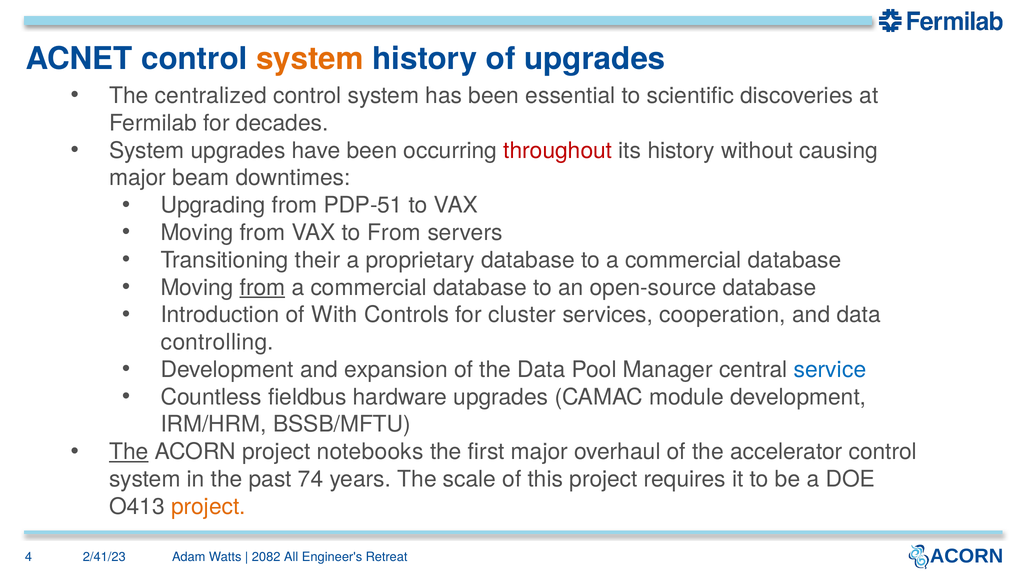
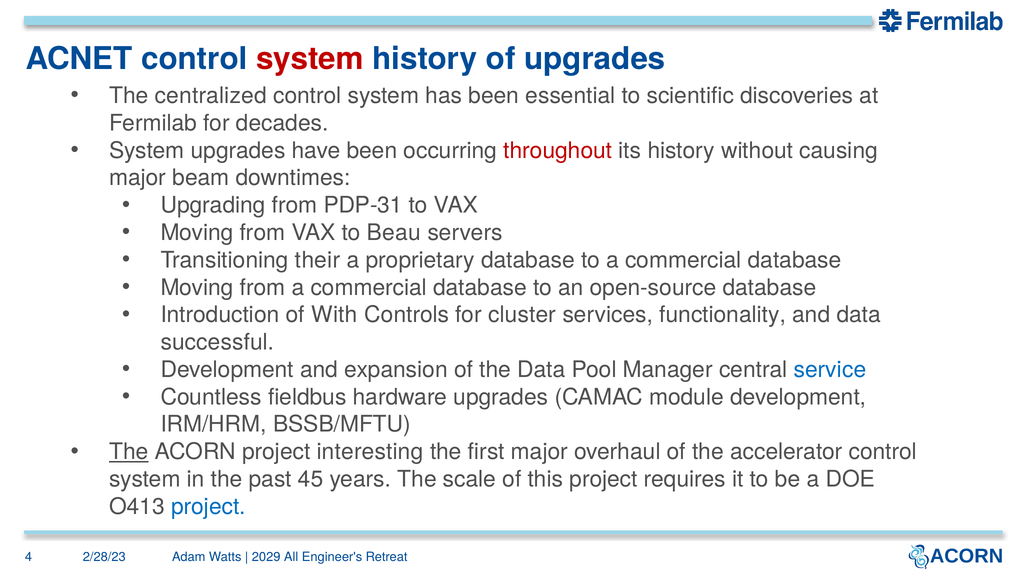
system colour: orange -> red (310, 59)
PDP-51: PDP-51 -> PDP-31 (363, 205)
to From: From -> Beau (394, 233)
from underline: present -> none (262, 288)
cooperation: cooperation -> functionality (723, 315)
controlling: controlling -> successful (217, 342)
notebooks: notebooks -> interesting (370, 452)
74: 74 -> 45 (311, 479)
project colour: orange -> blue (208, 507)
2/41/23: 2/41/23 -> 2/28/23 (104, 557)
2082: 2082 -> 2029 (266, 557)
